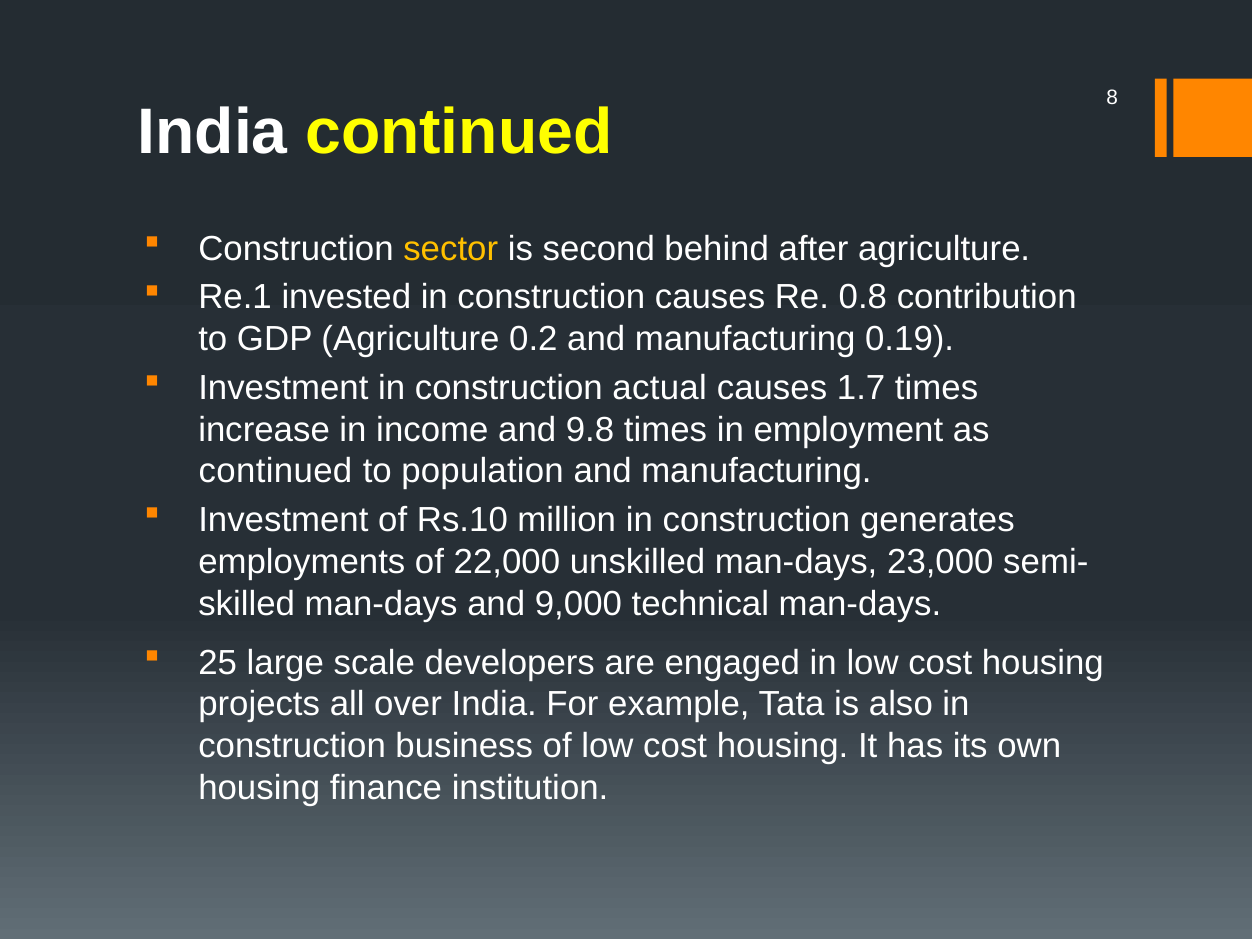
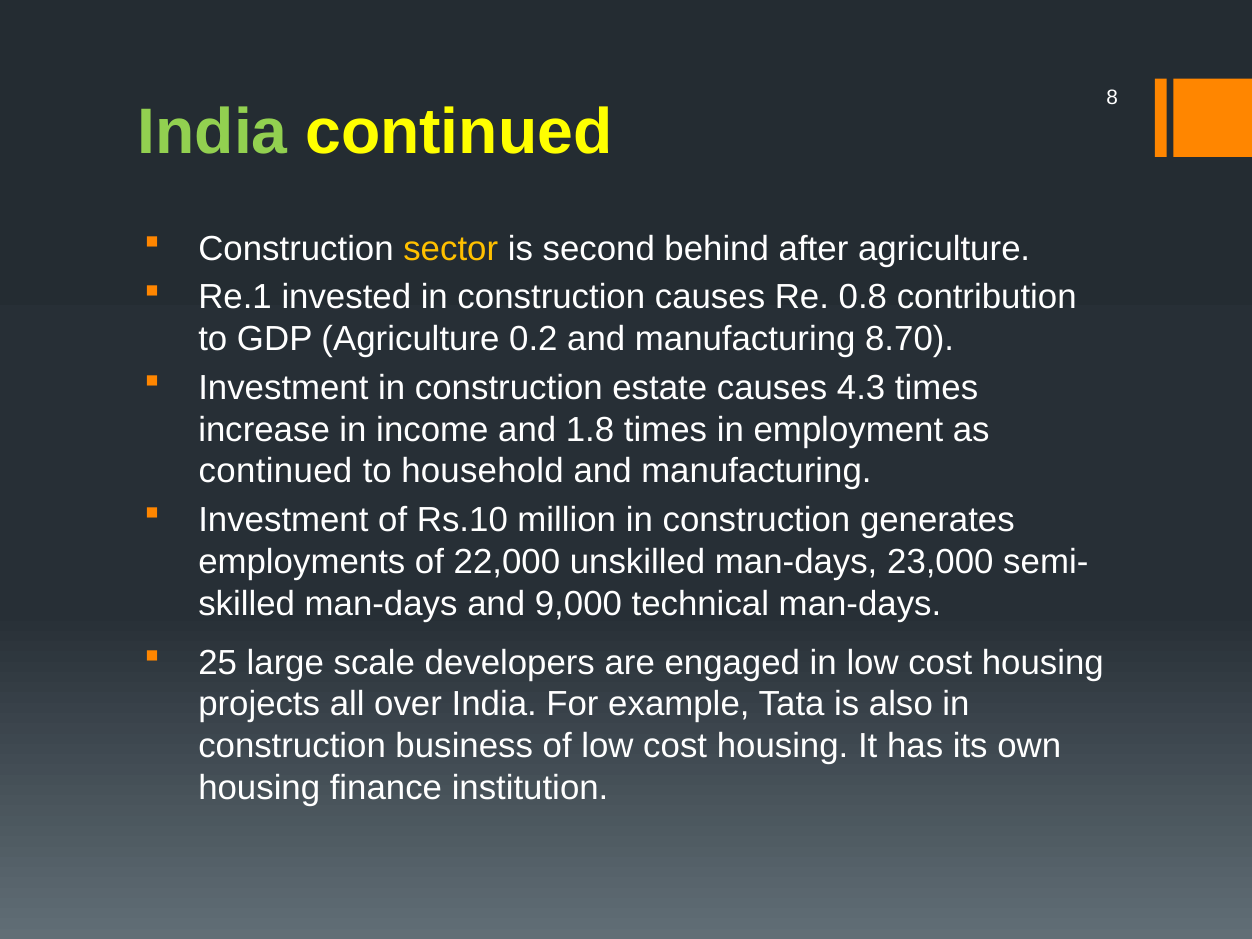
India colour: white -> light green (213, 133)
0.19: 0.19 -> 8.70 (910, 339)
actual: actual -> estate (660, 388)
1.7: 1.7 -> 4.3 (861, 388)
9.8: 9.8 -> 1.8 (590, 430)
population: population -> household (483, 471)
